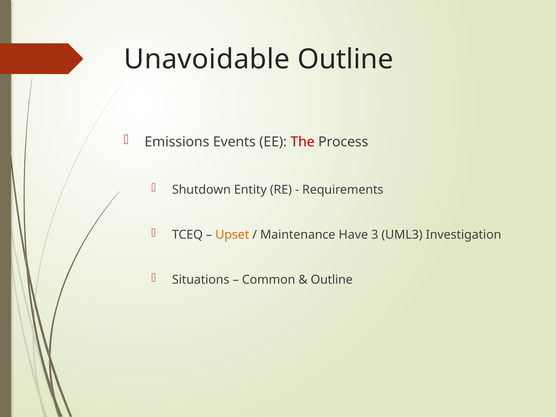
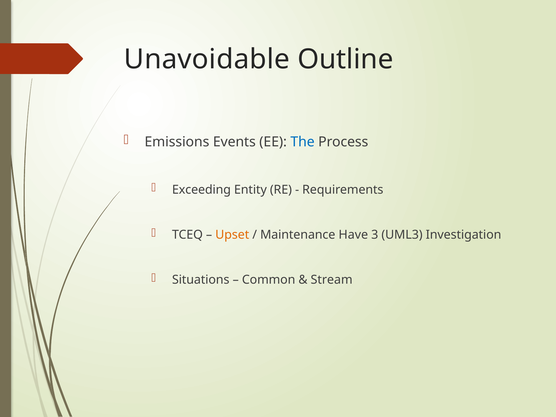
The colour: red -> blue (303, 142)
Shutdown: Shutdown -> Exceeding (201, 190)
Outline: Outline -> Stream (332, 280)
